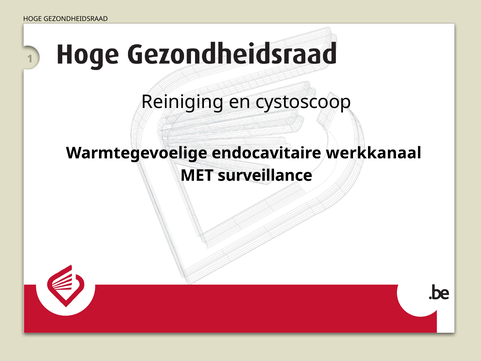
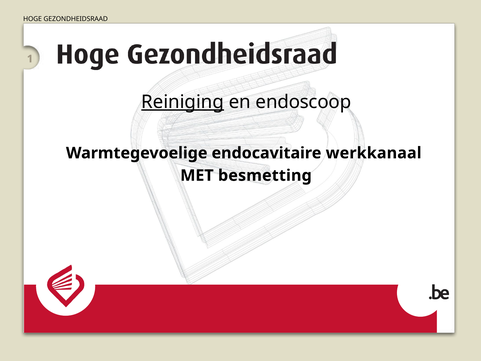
Reiniging underline: none -> present (183, 102)
cystoscoop: cystoscoop -> endoscoop (303, 102)
surveillance: surveillance -> besmetting (265, 175)
